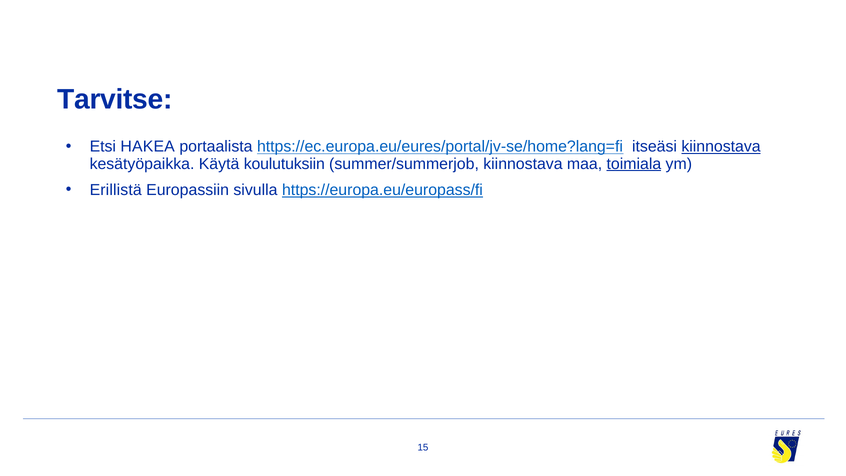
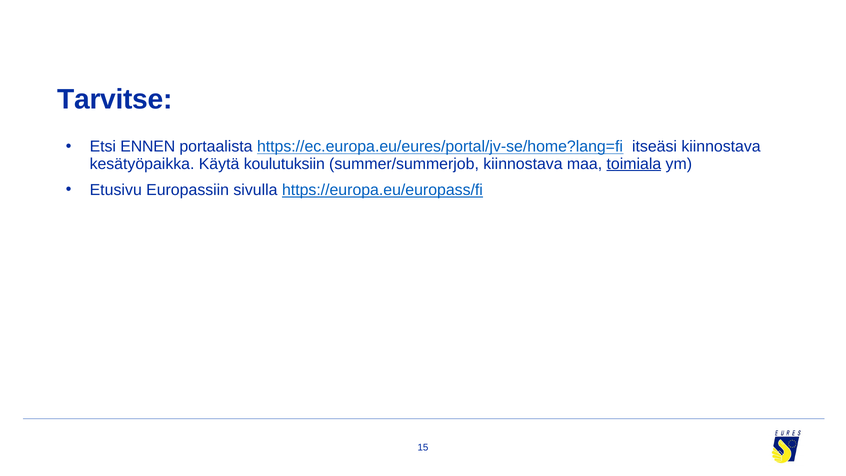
HAKEA: HAKEA -> ENNEN (148, 147)
kiinnostava underline: present -> none (721, 147)
Erillistä: Erillistä -> Etusivu (116, 190)
